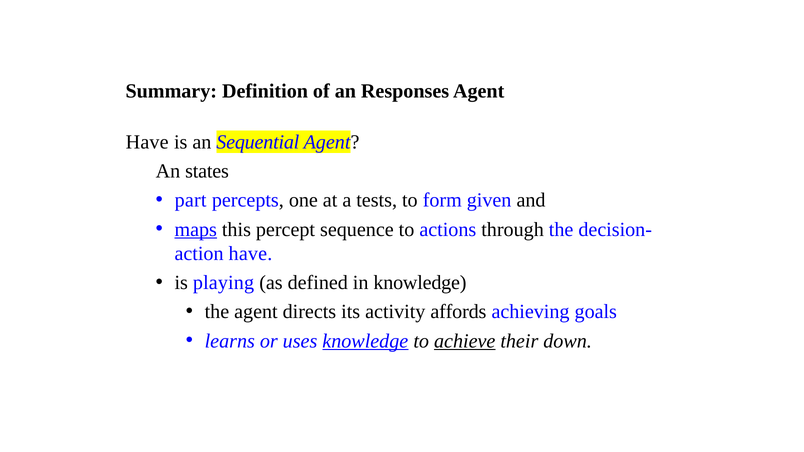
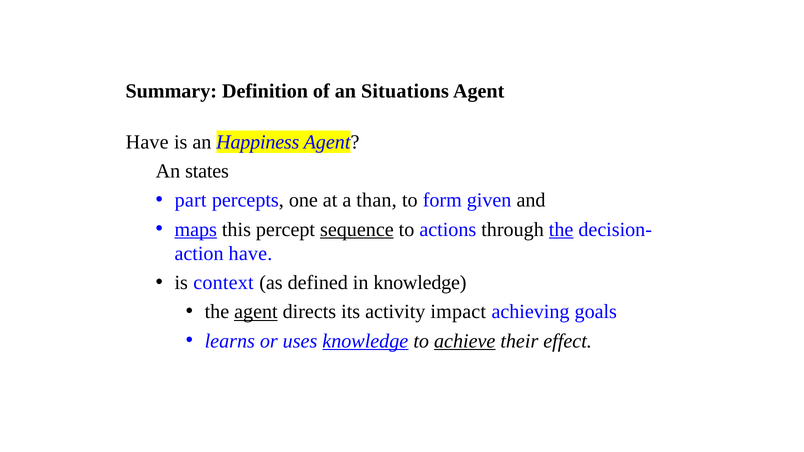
Responses: Responses -> Situations (405, 91)
Sequential: Sequential -> Happiness (258, 142)
tests: tests -> than (377, 200)
sequence underline: none -> present (357, 230)
the underline: none -> present (561, 230)
playing: playing -> context (223, 283)
agent underline: none -> present (256, 312)
affords: affords -> impact (458, 312)
down: down -> effect (568, 341)
